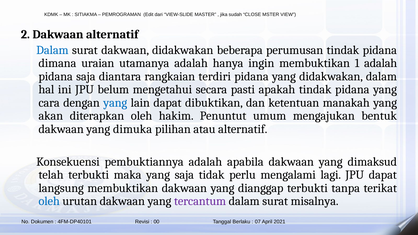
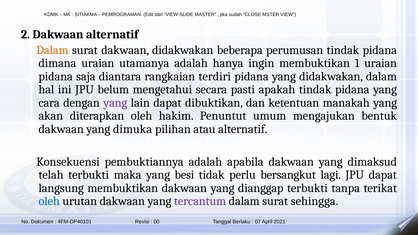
Dalam colour: blue -> orange (52, 50)
1 adalah: adalah -> uraian (381, 63)
yang colour: blue -> purple (115, 103)
yang saja: saja -> besi (184, 175)
mengalami: mengalami -> bersangkut (288, 175)
misalnya: misalnya -> sehingga (315, 201)
